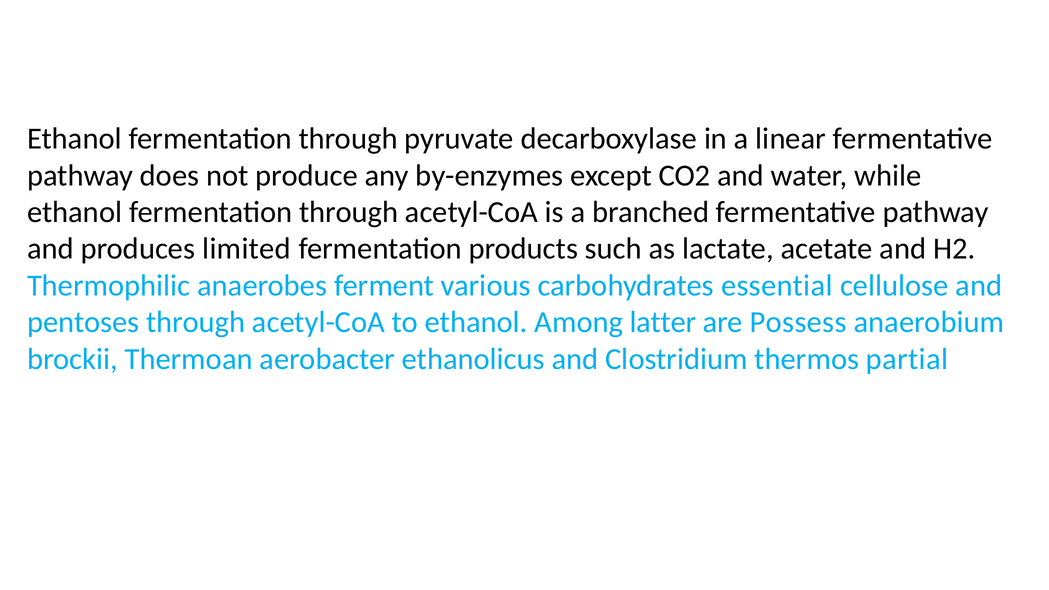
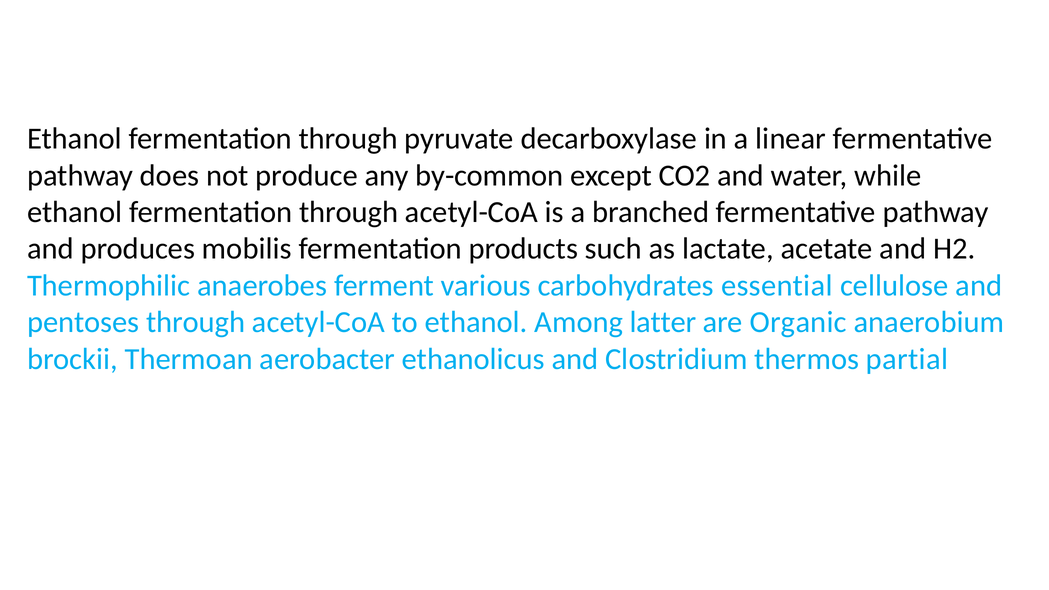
by-enzymes: by-enzymes -> by-common (489, 175)
limited: limited -> mobilis (247, 249)
Possess: Possess -> Organic (798, 322)
